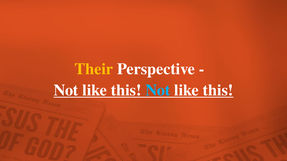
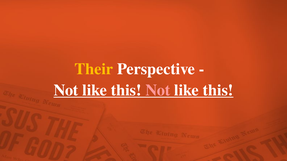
Not colour: light blue -> pink (158, 90)
